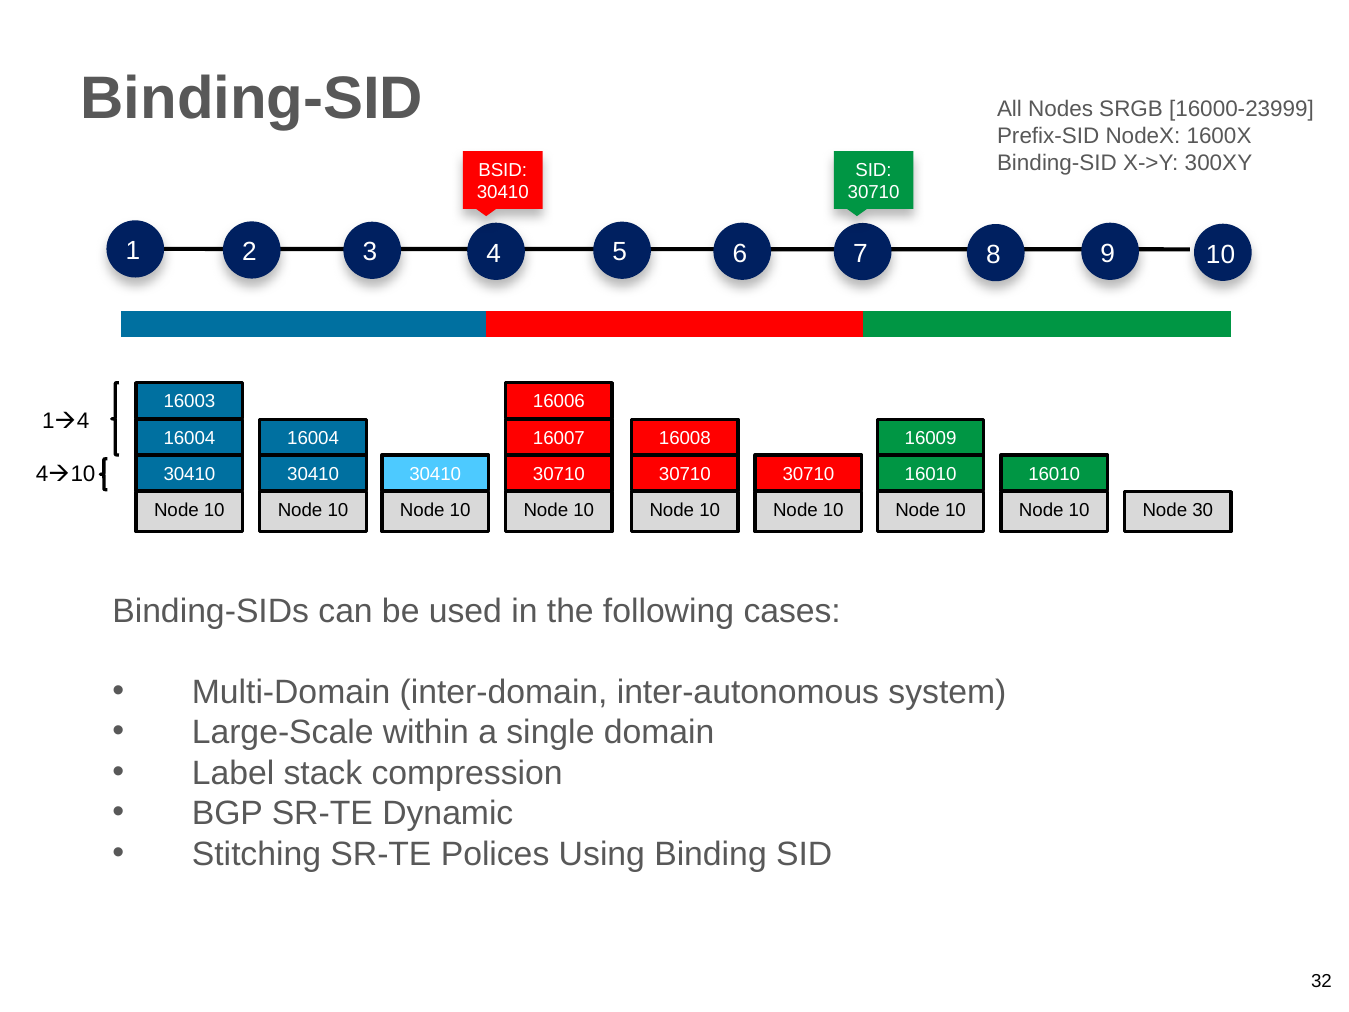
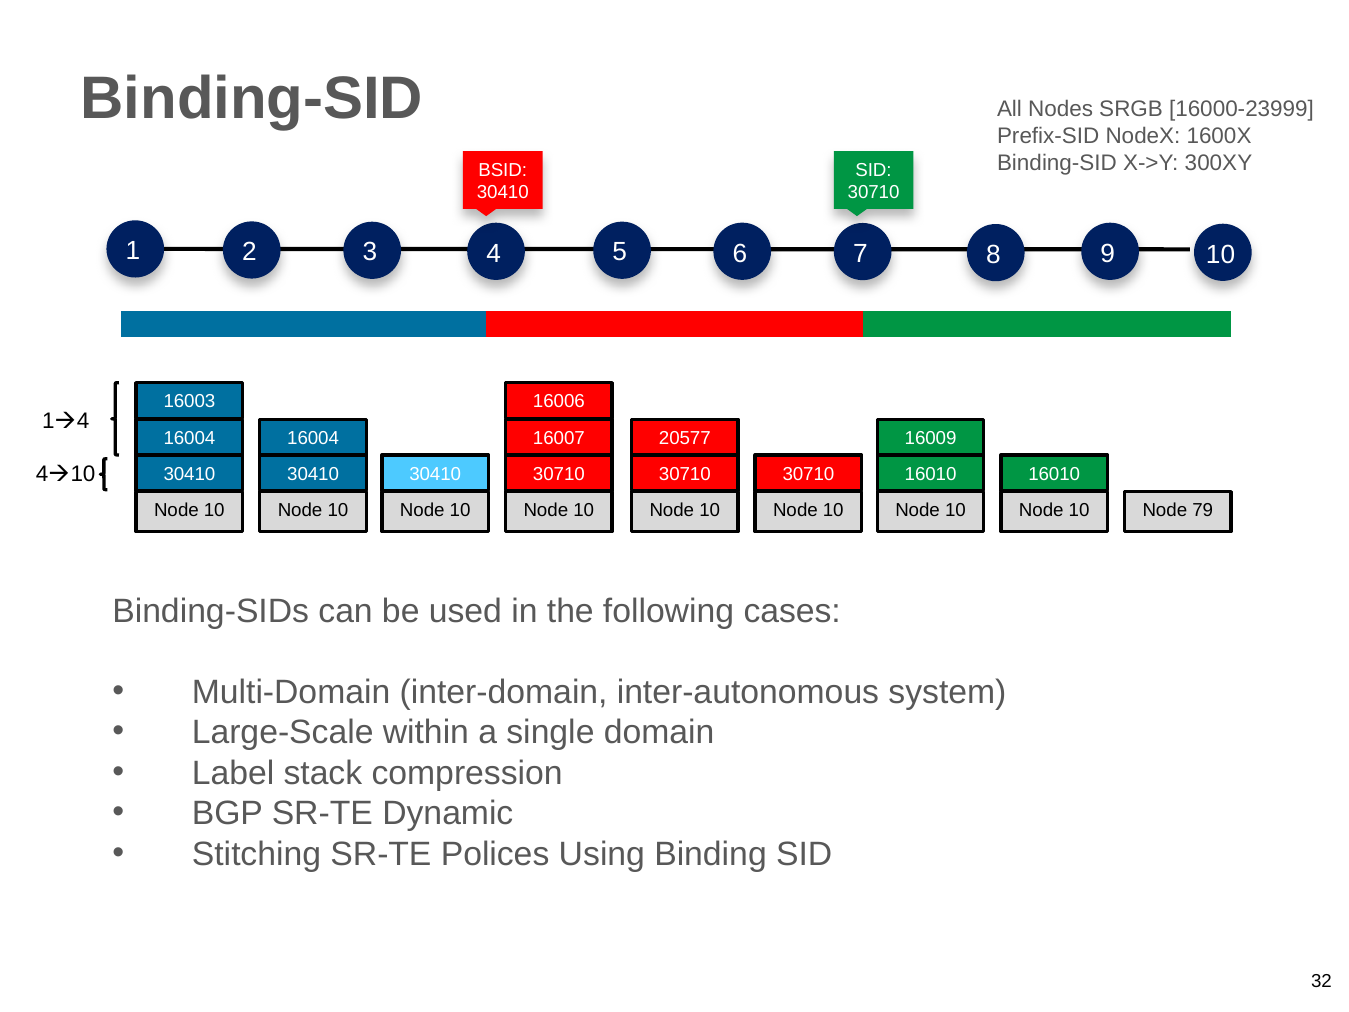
16008: 16008 -> 20577 (685, 438)
30: 30 -> 79 (1203, 511)
